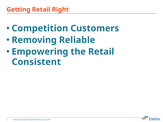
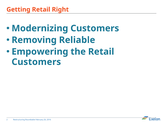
Competition: Competition -> Modernizing (40, 28)
Consistent: Consistent -> Customers (36, 62)
